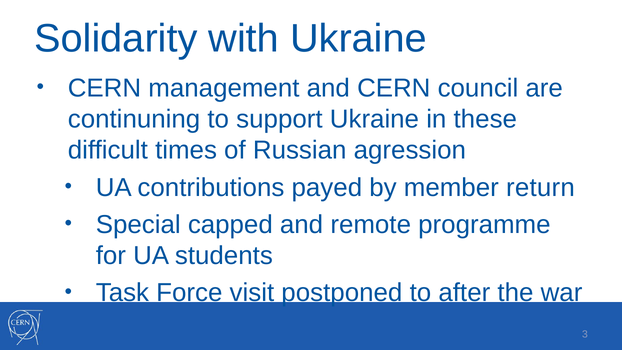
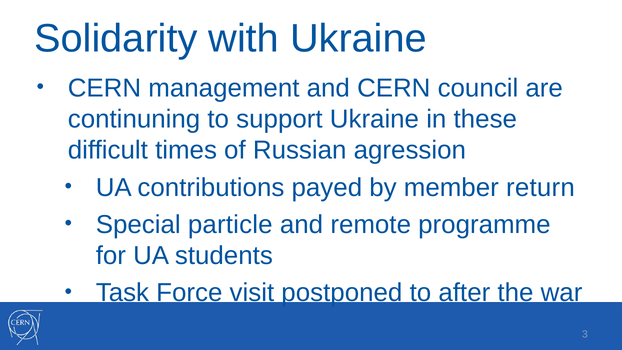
capped: capped -> particle (230, 225)
